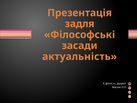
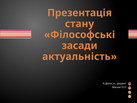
задля: задля -> стану (80, 24)
